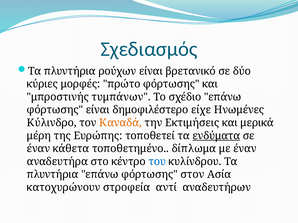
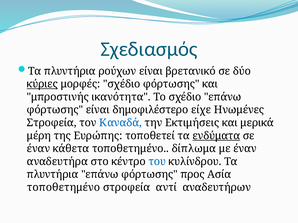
κύριες underline: none -> present (42, 84)
μορφές πρώτο: πρώτο -> σχέδιο (122, 84)
τυμπάνων: τυμπάνων -> ικανότητα (121, 97)
Κύλινδρο: Κύλινδρο -> Στροφεία (52, 123)
Καναδά colour: orange -> blue (121, 123)
στον: στον -> προς (193, 175)
κατοχυρώνουν: κατοχυρώνουν -> τοποθετημένο (64, 188)
